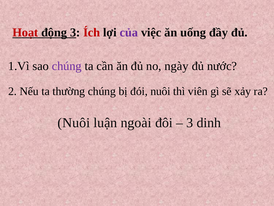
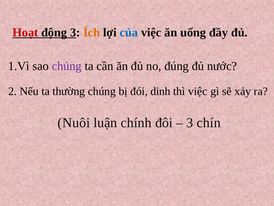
Ích colour: red -> orange (92, 32)
của colour: purple -> blue (129, 32)
ngày: ngày -> đúng (177, 66)
đói nuôi: nuôi -> dinh (160, 91)
thì viên: viên -> việc (198, 91)
ngoài: ngoài -> chính (136, 122)
dinh: dinh -> chín (209, 122)
